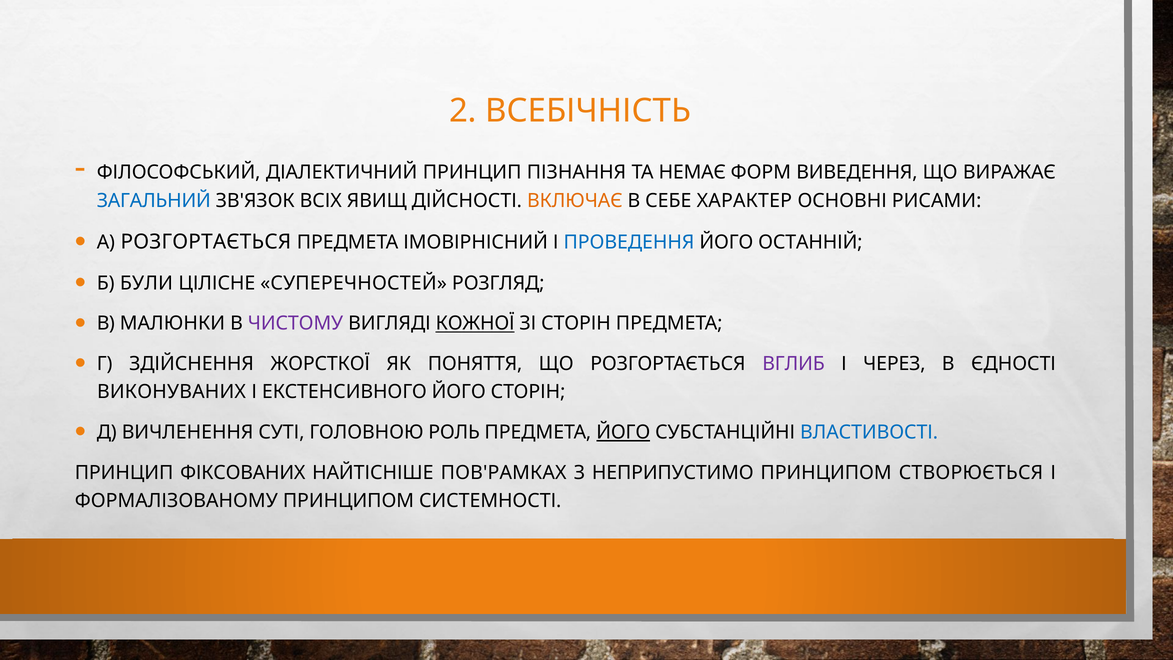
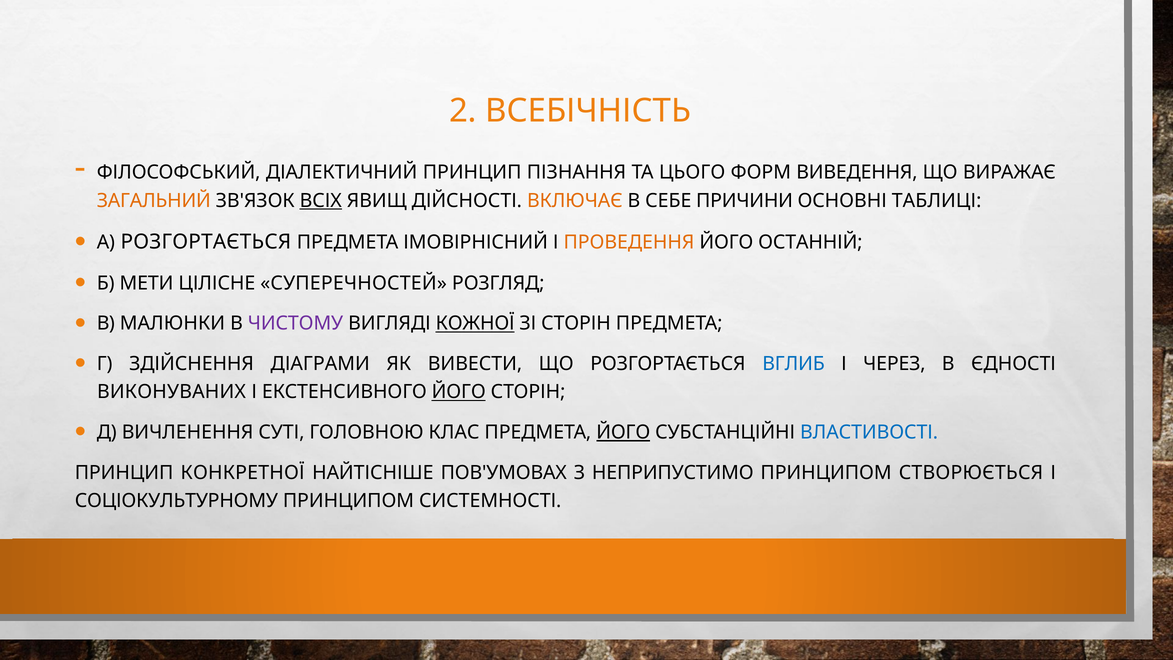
НЕМАЄ: НЕМАЄ -> ЦЬОГО (692, 172)
ЗАГАЛЬНИЙ colour: blue -> orange (154, 201)
ВСІХ underline: none -> present (321, 201)
ХАРАКТЕР: ХАРАКТЕР -> ПРИЧИНИ (745, 201)
РИСАМИ: РИСАМИ -> ТАБЛИЦІ (937, 201)
ПРОВЕДЕННЯ colour: blue -> orange (629, 242)
БУЛИ: БУЛИ -> МЕТИ (147, 283)
ЖОРСТКОЇ: ЖОРСТКОЇ -> ДІАГРАМИ (320, 364)
ПОНЯТТЯ: ПОНЯТТЯ -> ВИВЕСТИ (475, 364)
ВГЛИБ colour: purple -> blue (794, 364)
ЙОГО underline: none -> present (459, 392)
РОЛЬ: РОЛЬ -> КЛАС (454, 432)
ФІКСОВАНИХ: ФІКСОВАНИХ -> КОНКРЕТНОЇ (243, 473)
ПОВ'РАМКАХ: ПОВ'РАМКАХ -> ПОВ'УМОВАХ (504, 473)
ФОРМАЛІЗОВАНОМУ: ФОРМАЛІЗОВАНОМУ -> СОЦІОКУЛЬТУРНОМУ (176, 501)
